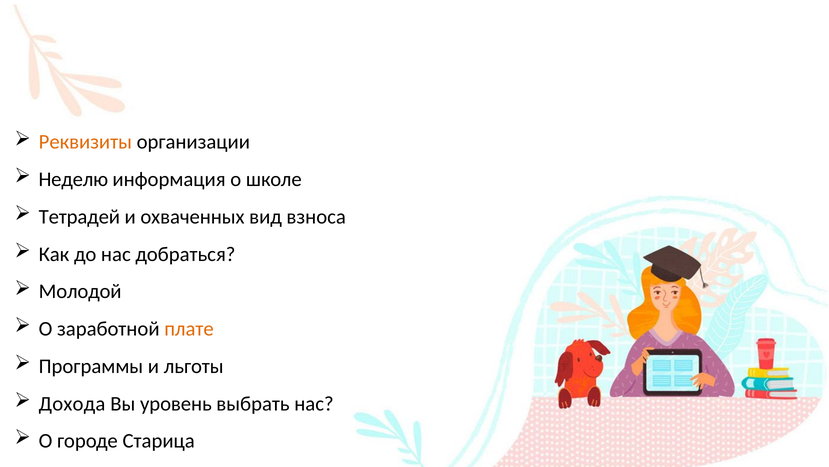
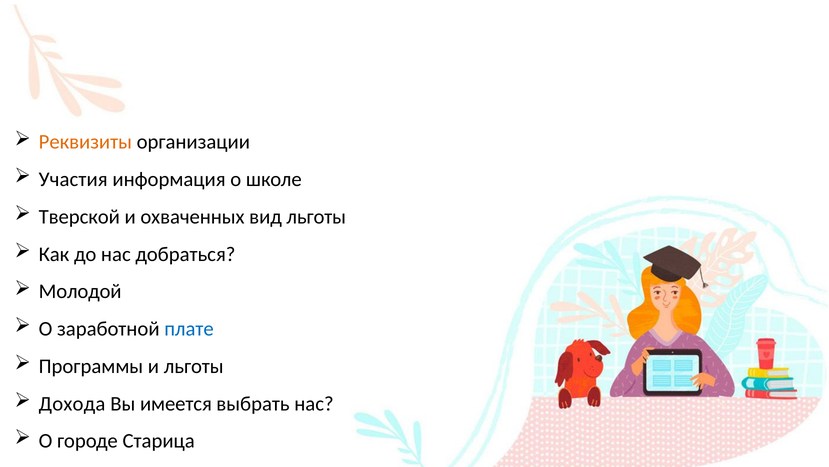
Неделю: Неделю -> Участия (73, 179)
Тетрадей: Тетрадей -> Тверской (79, 217)
вид взноса: взноса -> льготы (316, 217)
плате colour: orange -> blue (189, 328)
уровень: уровень -> имеется (176, 403)
